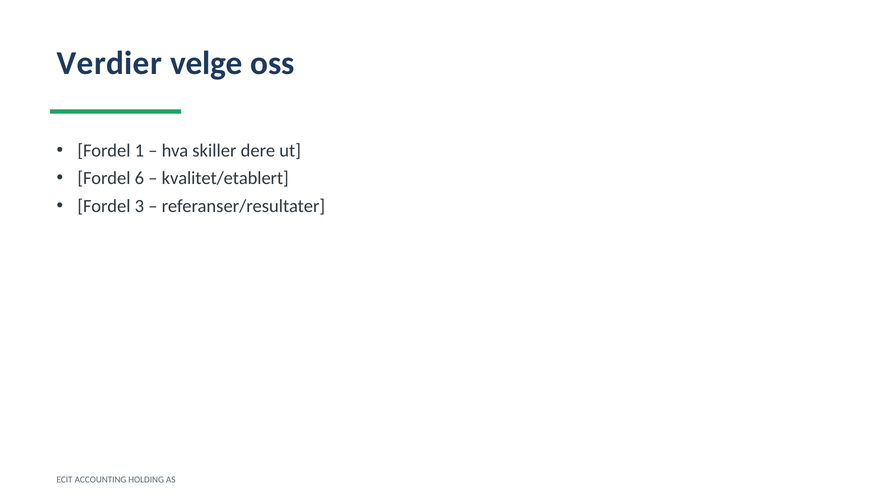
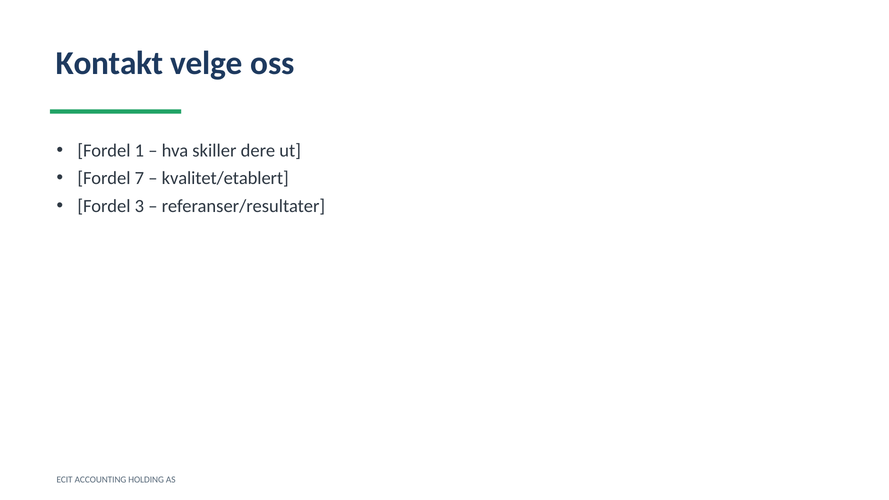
Verdier: Verdier -> Kontakt (110, 63)
6: 6 -> 7 (139, 178)
